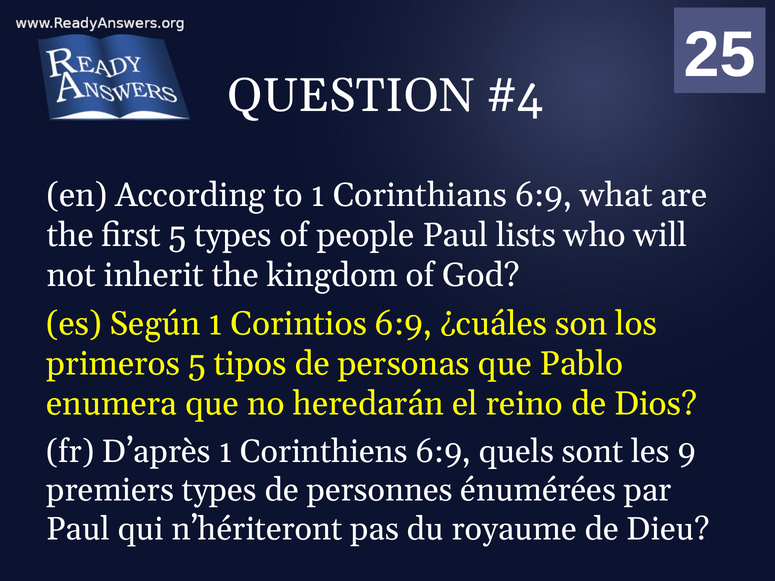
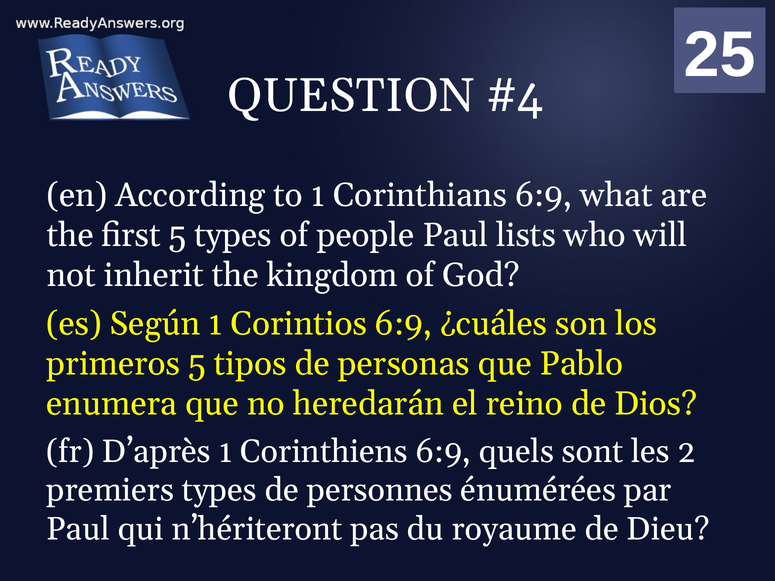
9: 9 -> 2 (687, 452)
